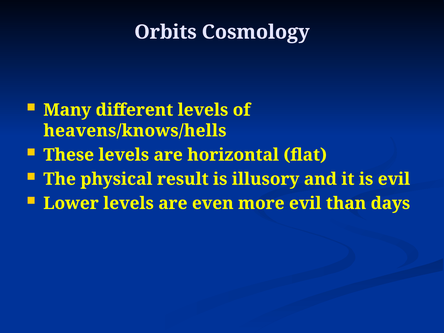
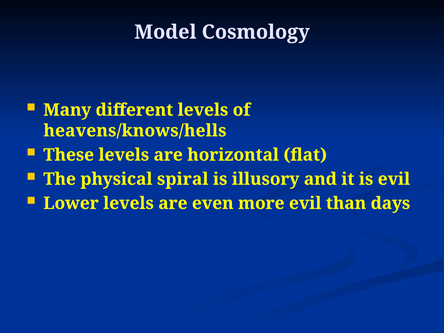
Orbits: Orbits -> Model (165, 32)
result: result -> spiral (183, 179)
